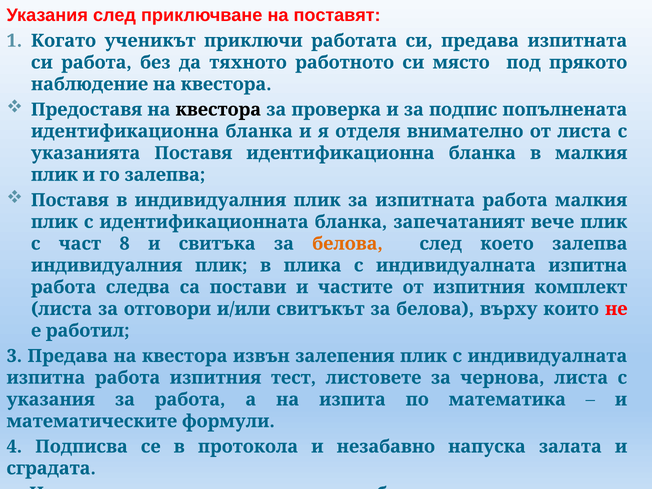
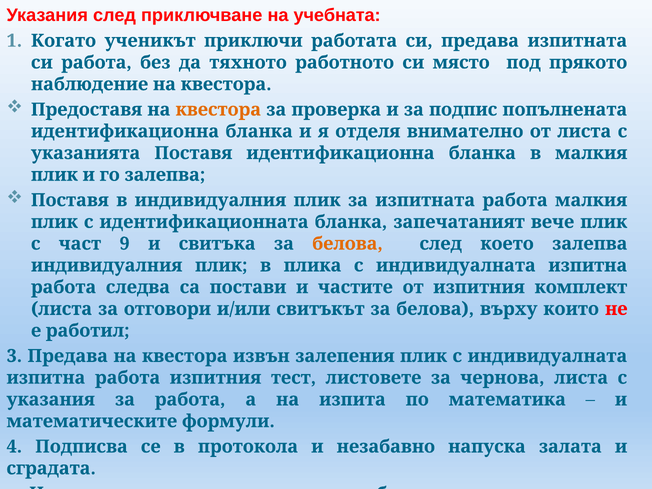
поставят: поставят -> учебната (337, 15)
квестора colour: black -> orange (218, 110)
8: 8 -> 9 (125, 244)
